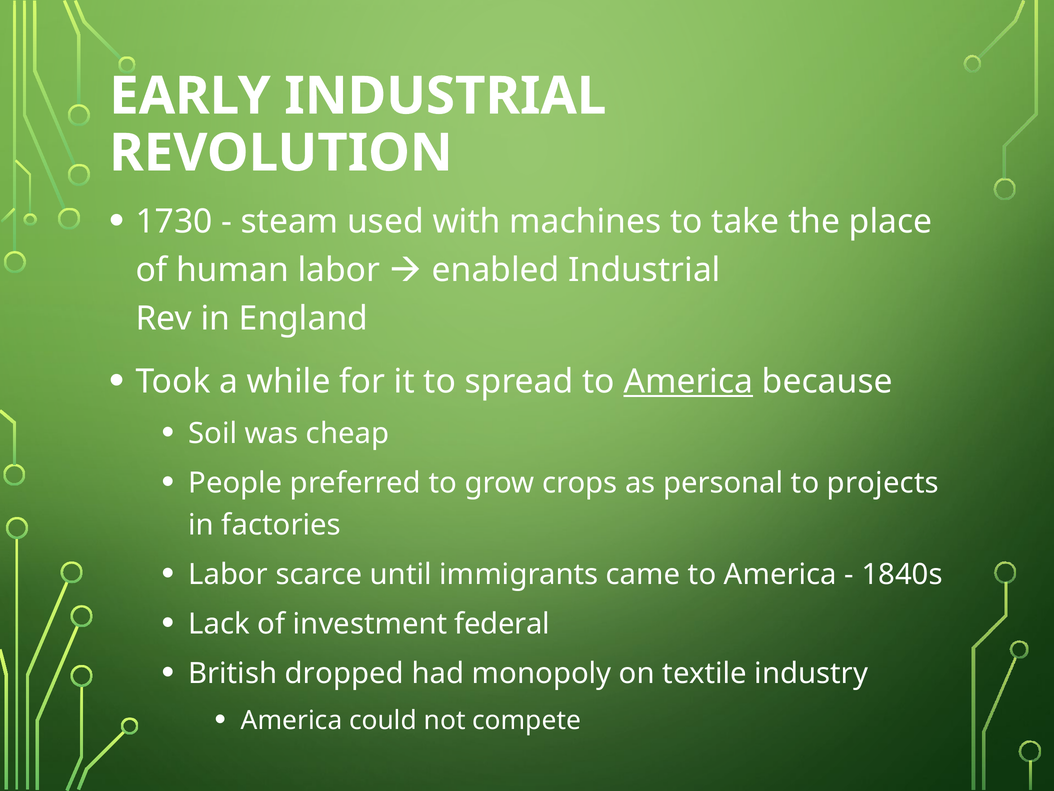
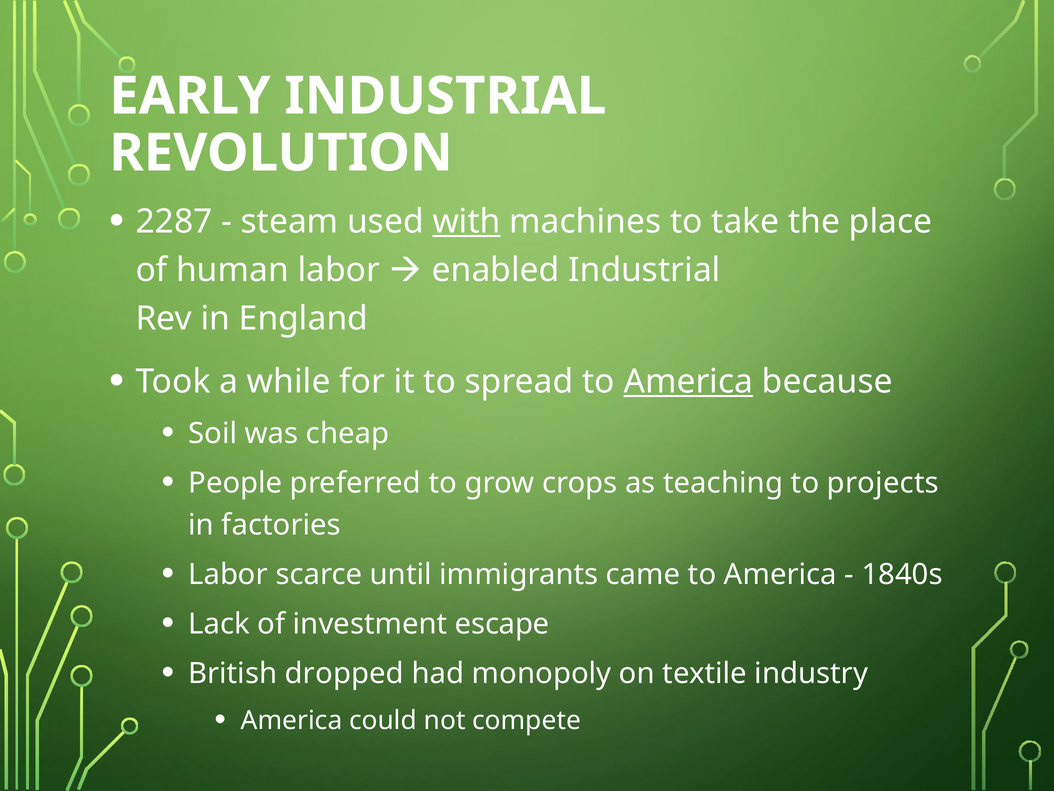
1730: 1730 -> 2287 (174, 221)
with underline: none -> present (467, 221)
personal: personal -> teaching (723, 483)
federal: federal -> escape (502, 624)
